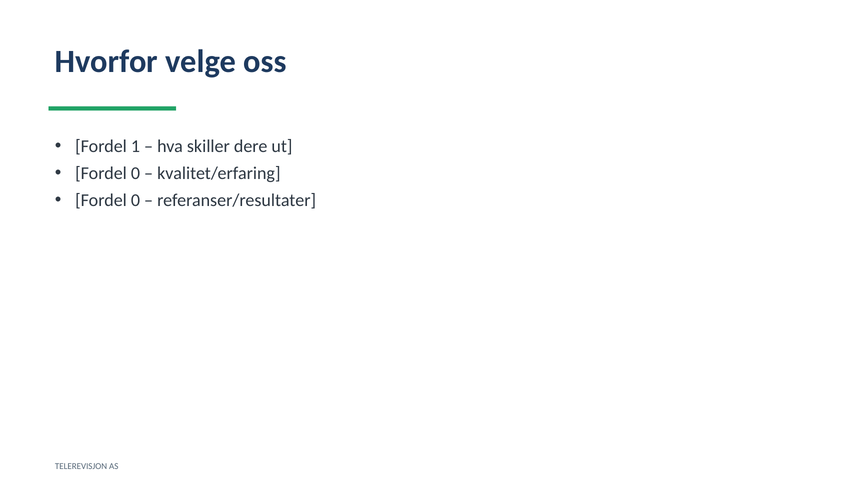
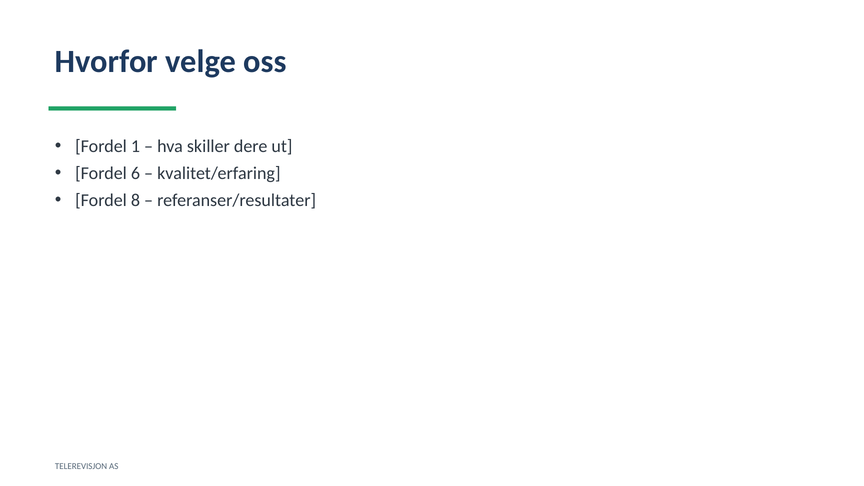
0: 0 -> 6 (135, 173)
0: 0 -> 8 (135, 200)
